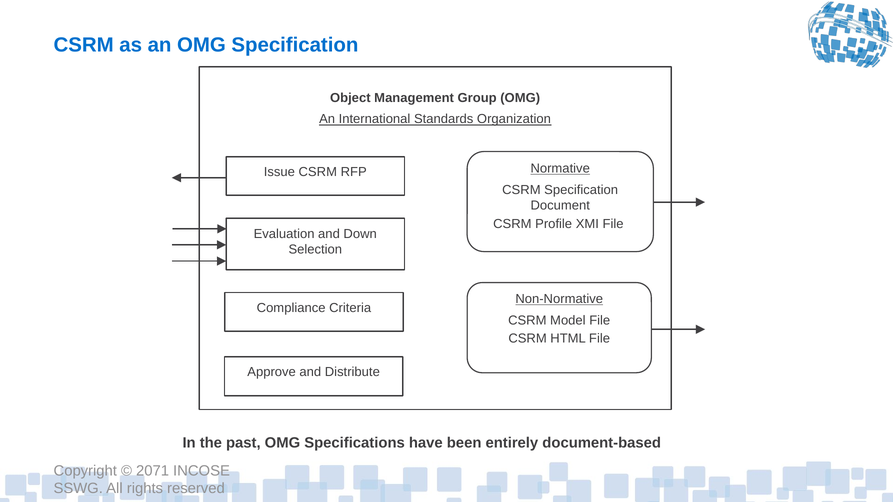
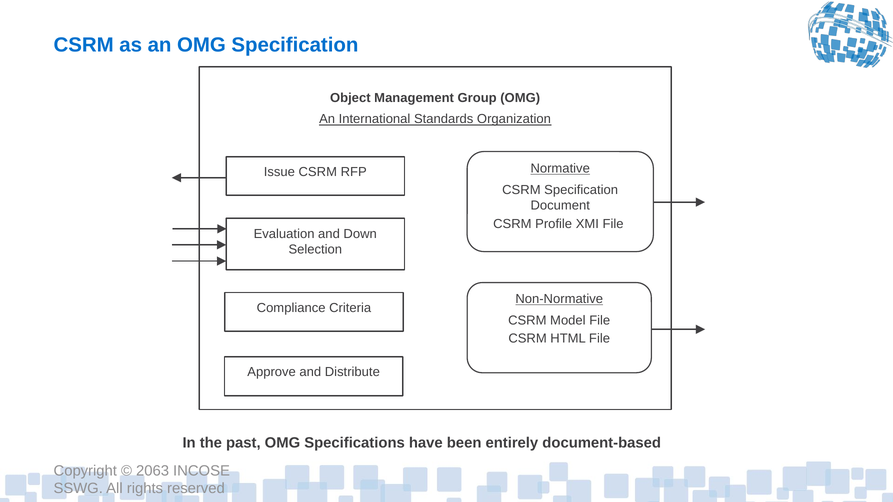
2071: 2071 -> 2063 (153, 471)
